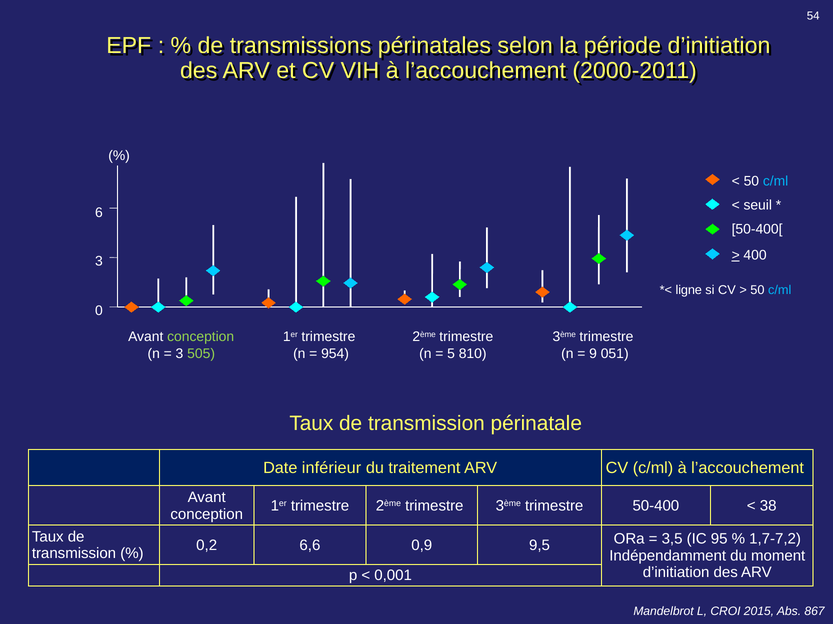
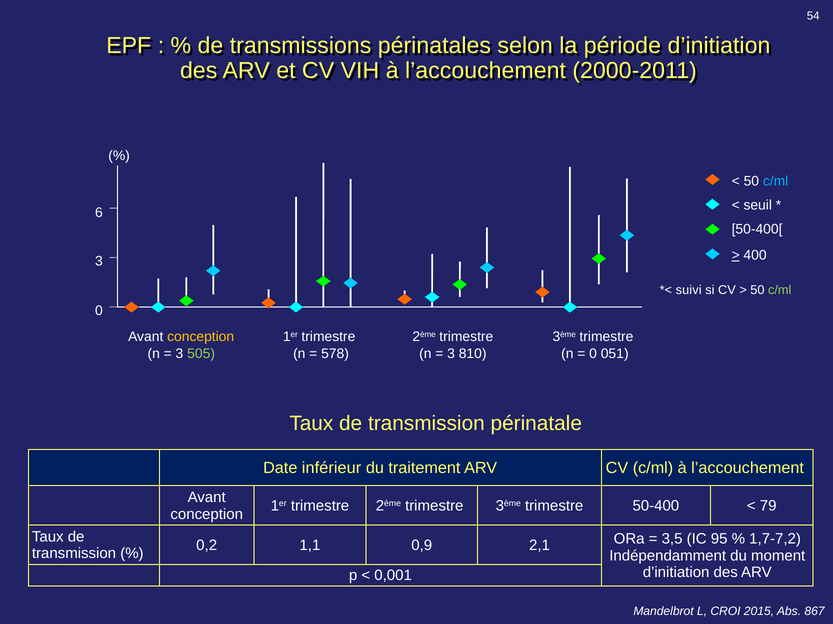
ligne: ligne -> suivi (689, 291)
c/ml colour: light blue -> light green (780, 291)
conception colour: light green -> yellow (201, 337)
954: 954 -> 578 (335, 354)
5: 5 -> 3 (451, 354)
9: 9 -> 0 (593, 354)
38: 38 -> 79 (768, 506)
6,6: 6,6 -> 1,1 (310, 546)
9,5: 9,5 -> 2,1 (540, 546)
